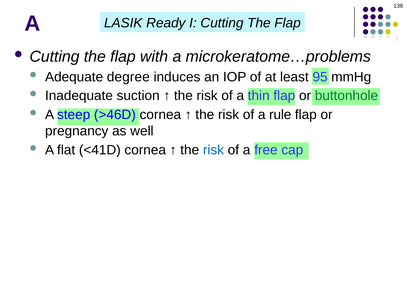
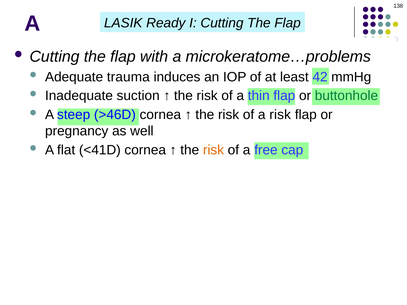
degree: degree -> trauma (128, 77)
95: 95 -> 42 (320, 77)
a rule: rule -> risk (280, 115)
risk colour: blue -> orange (213, 150)
